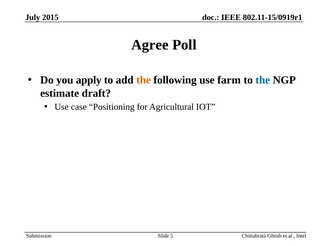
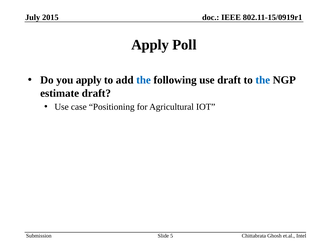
Agree: Agree -> Apply (150, 45)
the colour: orange -> blue (144, 80)
use farm: farm -> draft (229, 80)
